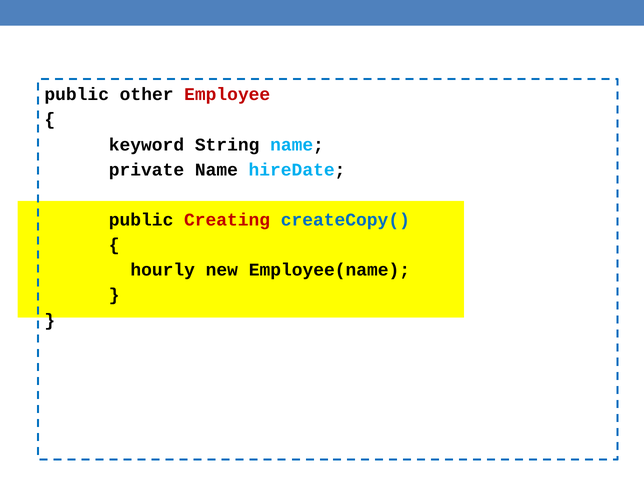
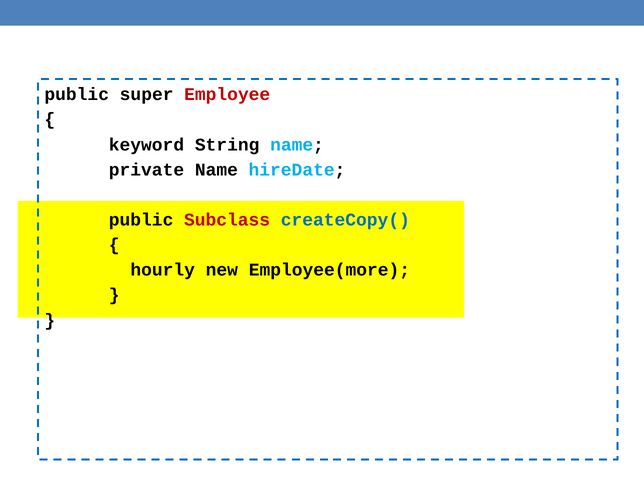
other: other -> super (147, 94)
Creating: Creating -> Subclass (227, 220)
Employee(name: Employee(name -> Employee(more (329, 270)
